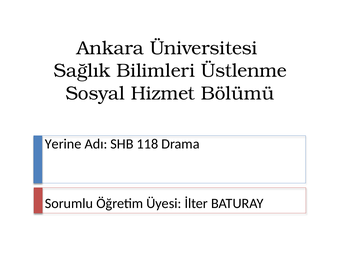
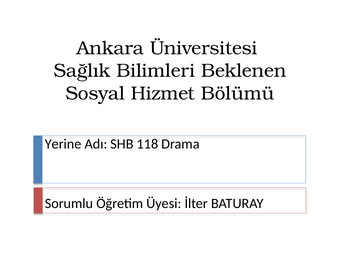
Üstlenme: Üstlenme -> Beklenen (244, 71)
